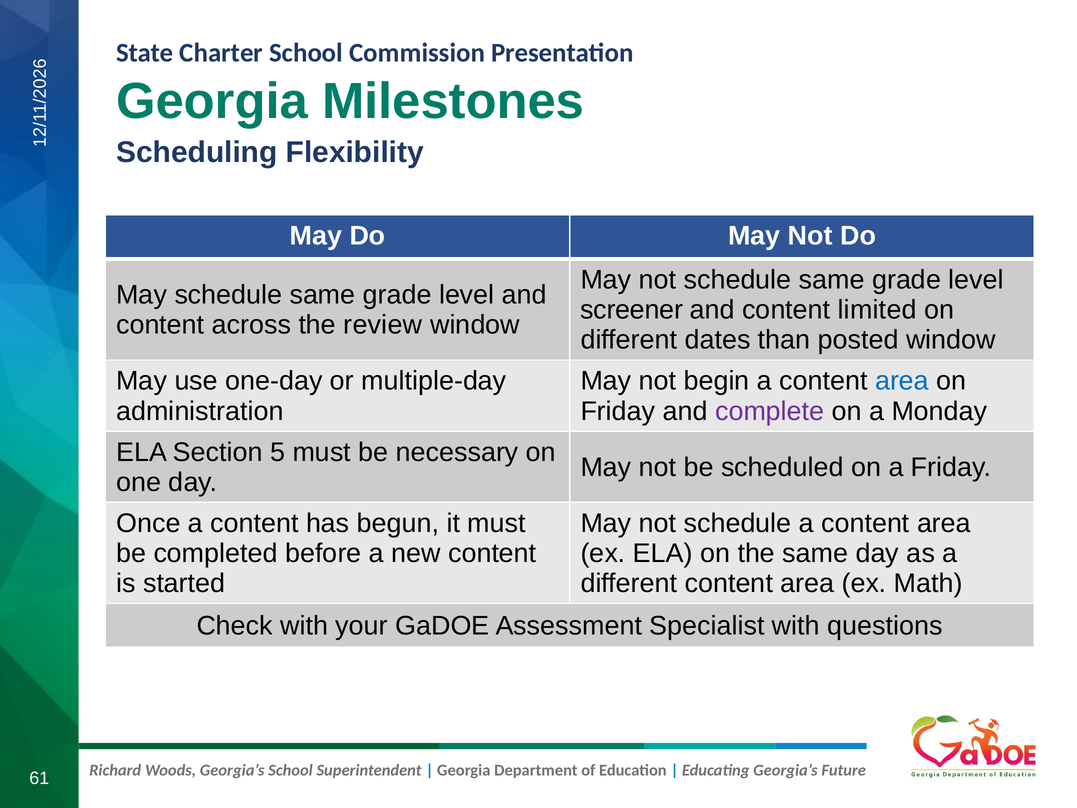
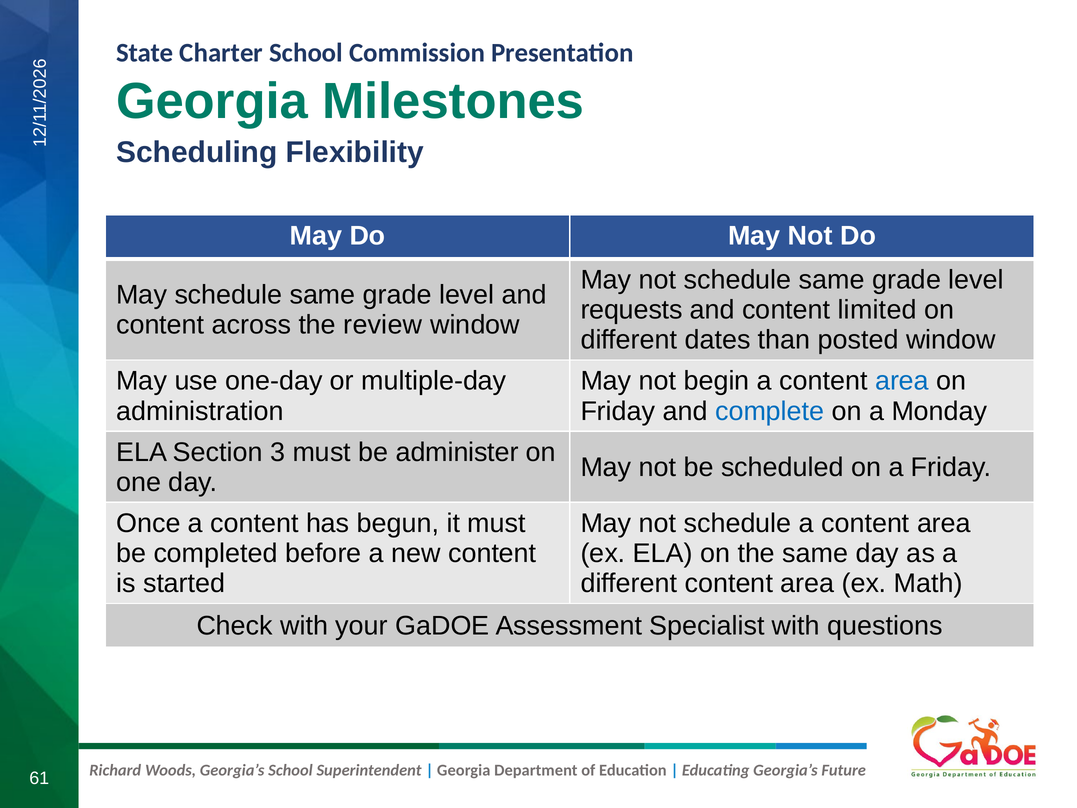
screener: screener -> requests (632, 310)
complete colour: purple -> blue (770, 411)
5: 5 -> 3 (278, 452)
necessary: necessary -> administer (457, 452)
